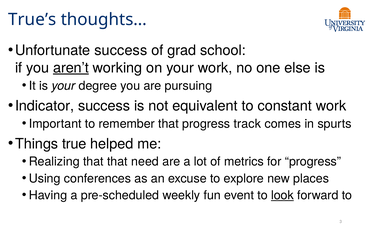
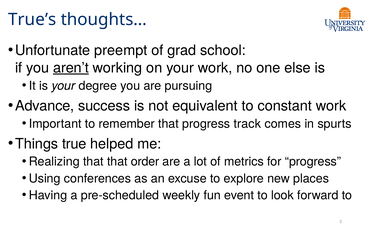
Unfortunate success: success -> preempt (121, 50)
Indicator: Indicator -> Advance (45, 106)
need: need -> order (145, 162)
look underline: present -> none (282, 195)
